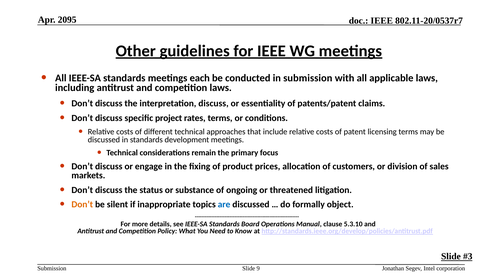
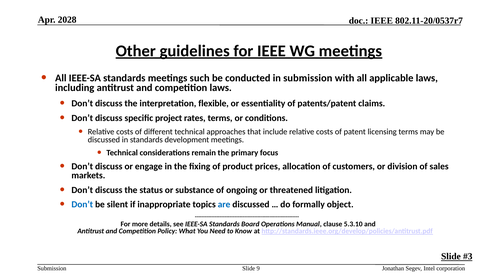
2095: 2095 -> 2028 (67, 20)
each: each -> such (200, 78)
interpretation discuss: discuss -> flexible (214, 103)
Don’t colour: orange -> blue (82, 205)
